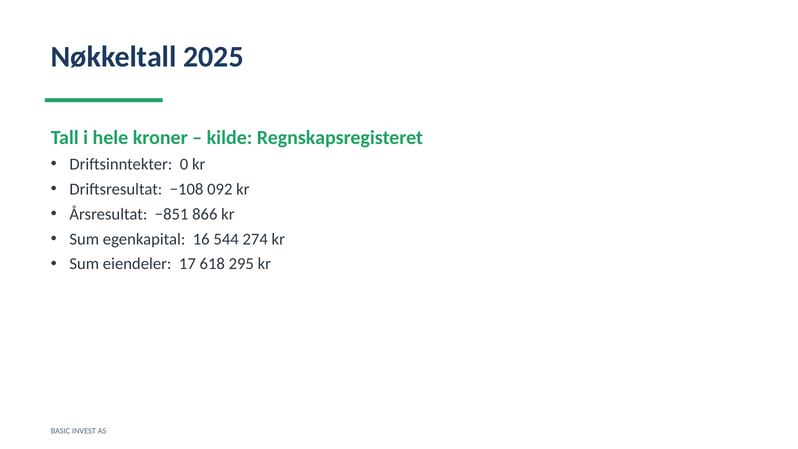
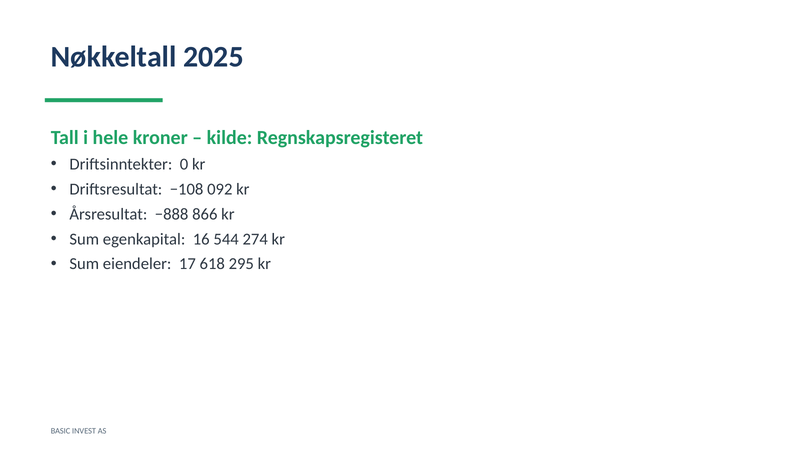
−851: −851 -> −888 (172, 214)
